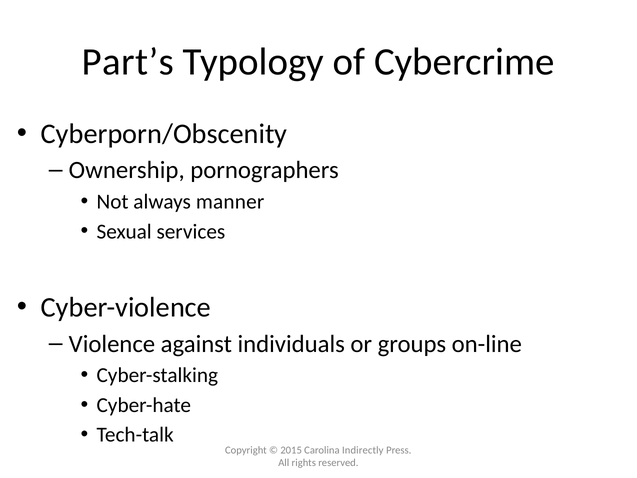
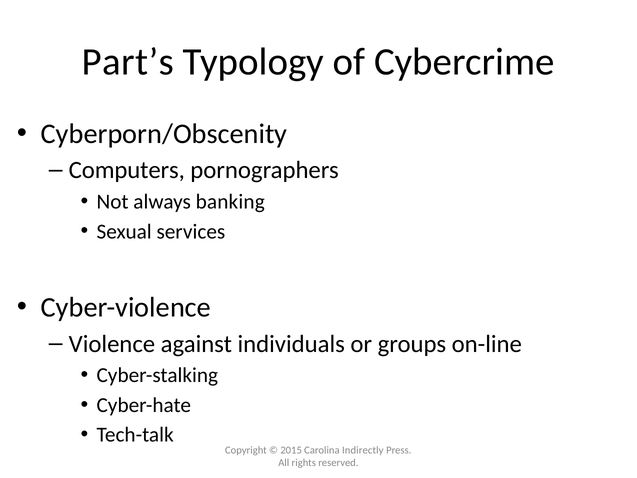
Ownership: Ownership -> Computers (127, 170)
manner: manner -> banking (230, 202)
